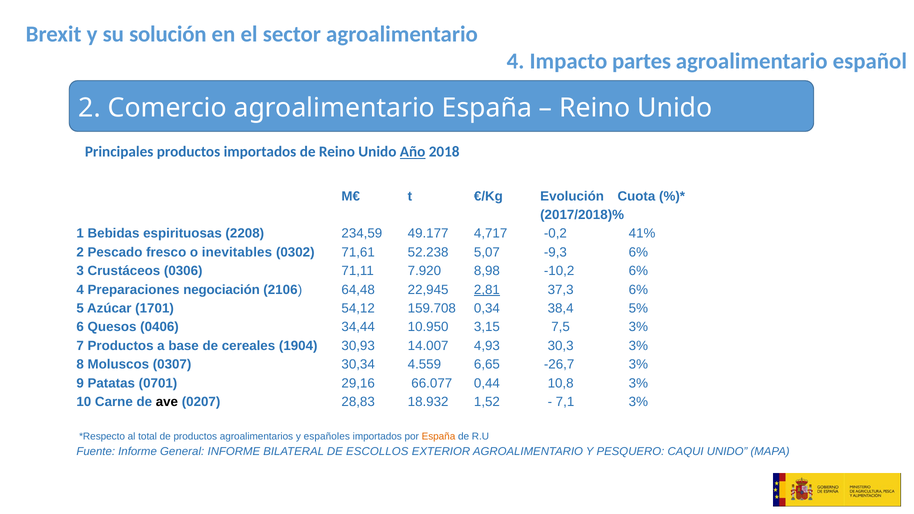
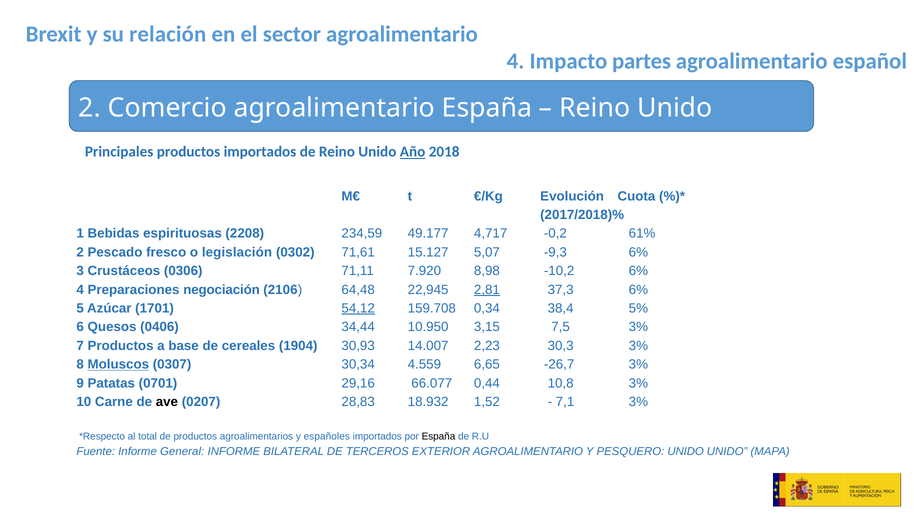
solución: solución -> relación (168, 34)
41%: 41% -> 61% (642, 234)
inevitables: inevitables -> legislación (237, 252)
52.238: 52.238 -> 15.127 (428, 252)
54,12 underline: none -> present (358, 308)
4,93: 4,93 -> 2,23 (487, 346)
Moluscos underline: none -> present (118, 365)
España colour: orange -> black (438, 436)
ESCOLLOS: ESCOLLOS -> TERCEROS (377, 452)
PESQUERO CAQUI: CAQUI -> UNIDO (686, 452)
